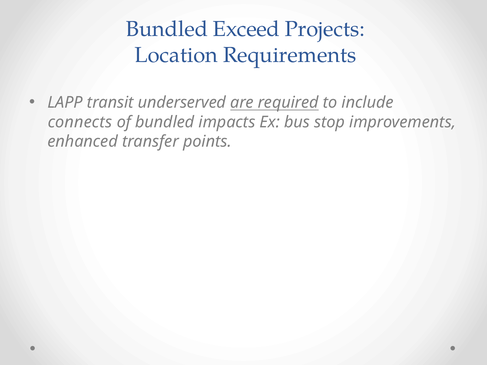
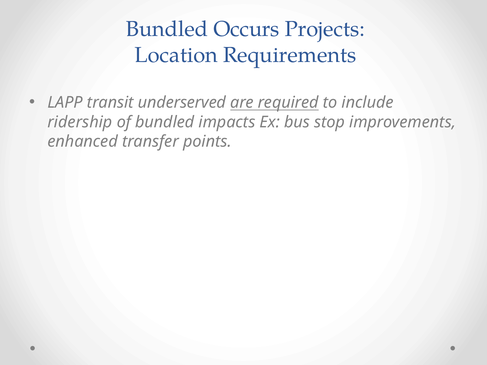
Exceed: Exceed -> Occurs (246, 29)
connects: connects -> ridership (80, 122)
